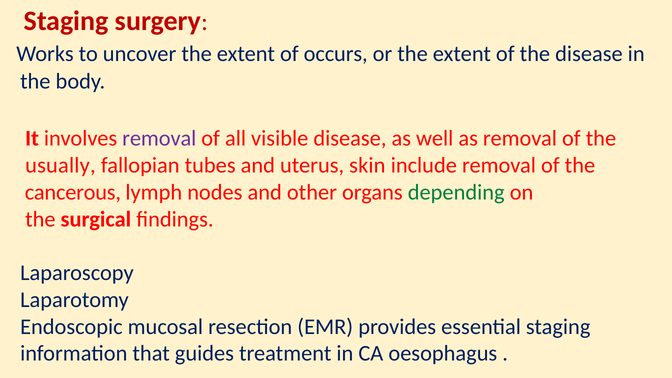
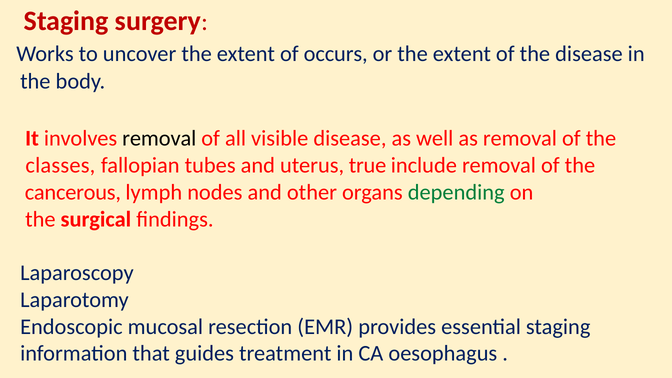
removal colour: purple -> black (159, 138)
usually: usually -> classes (60, 165)
skin: skin -> true (368, 165)
